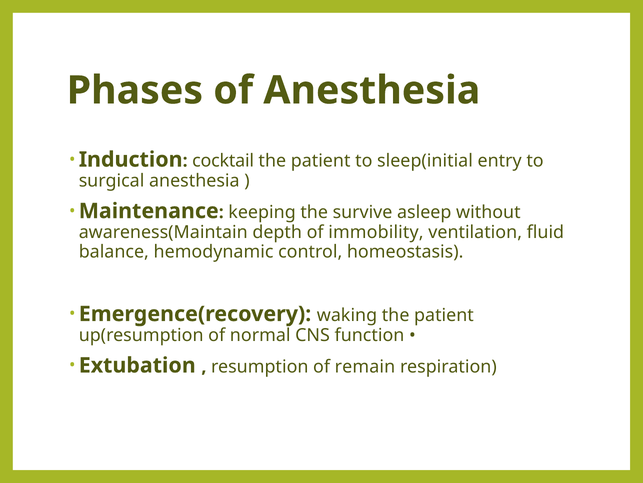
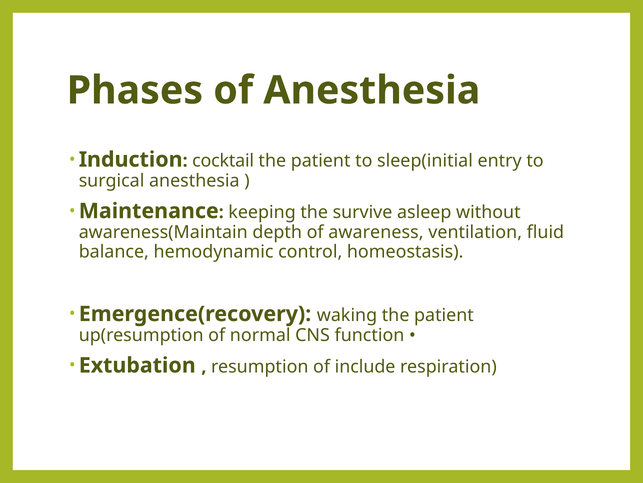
immobility: immobility -> awareness (376, 232)
remain: remain -> include (365, 366)
